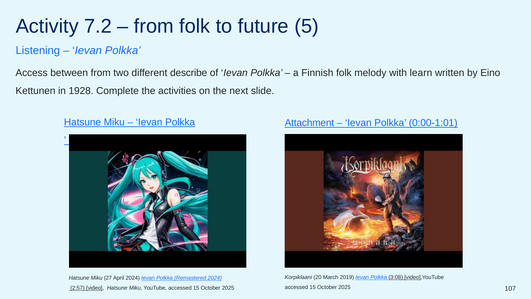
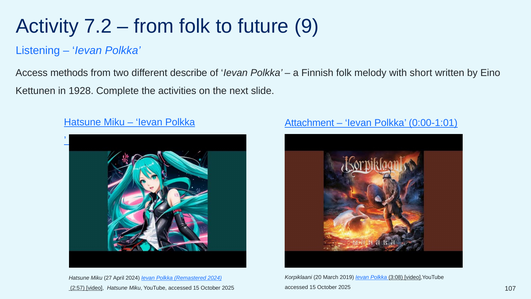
5: 5 -> 9 (307, 26)
between: between -> methods (69, 73)
learn: learn -> short (421, 73)
